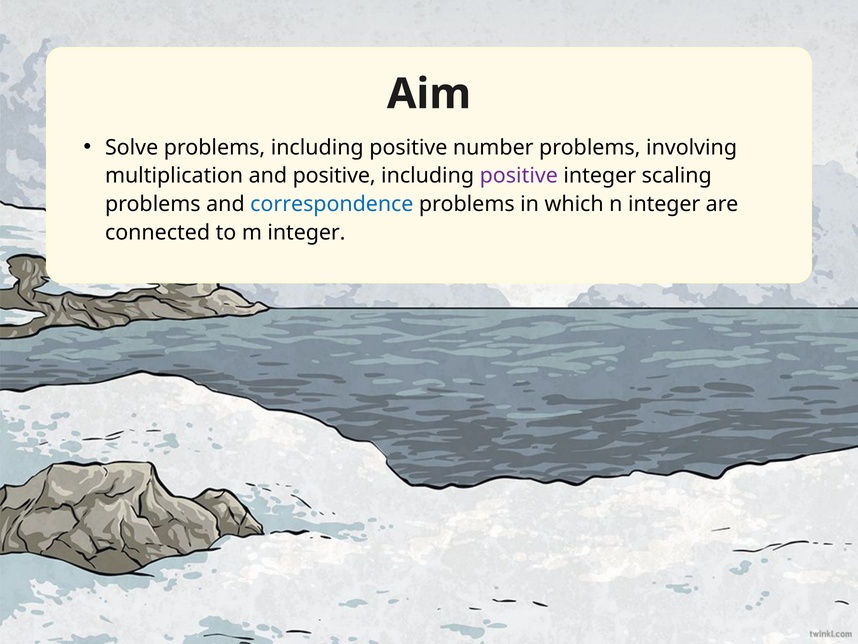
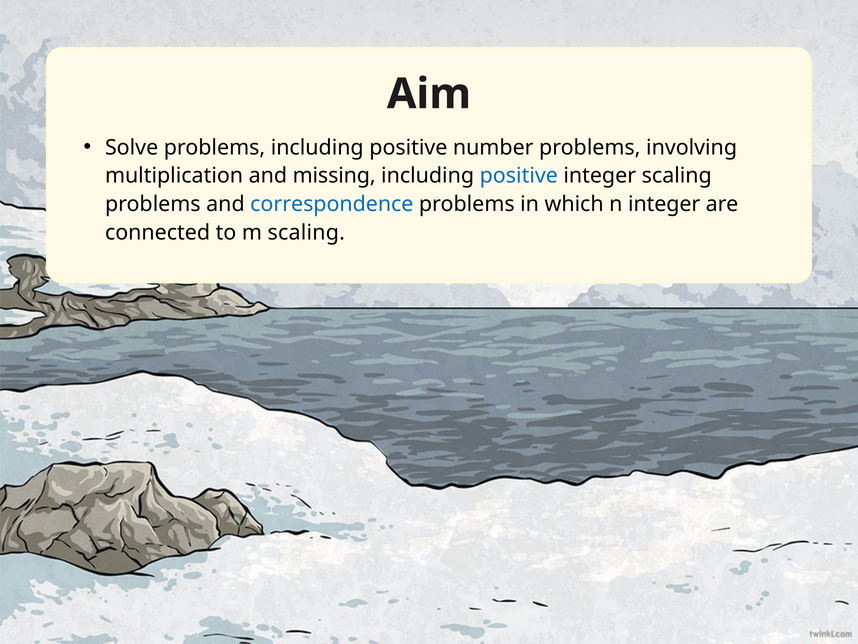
and positive: positive -> missing (334, 176)
positive colour: purple -> blue (519, 176)
m integer: integer -> scaling (306, 232)
